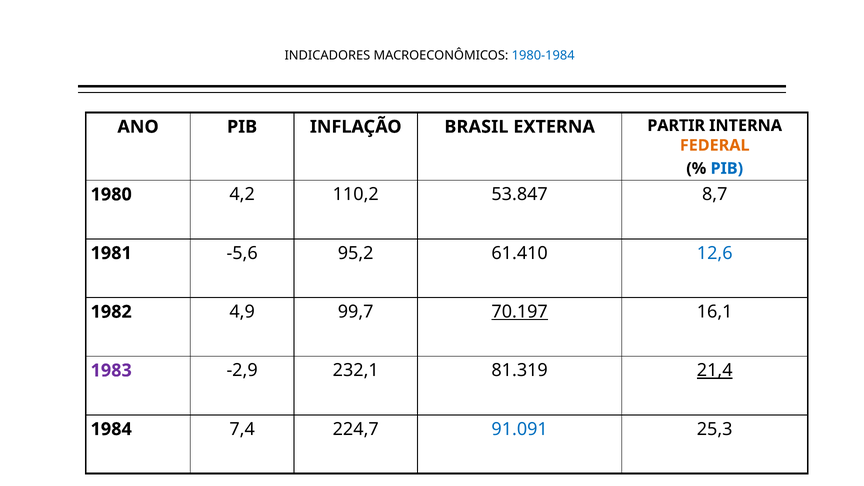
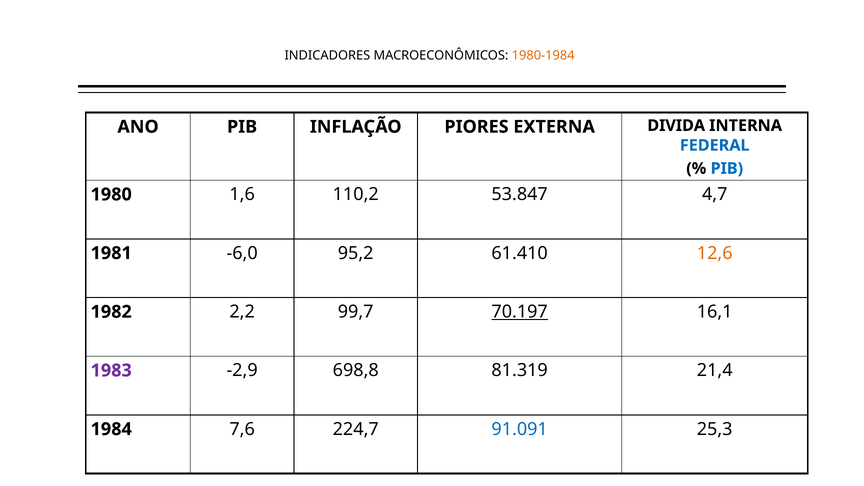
1980-1984 colour: blue -> orange (543, 55)
BRASIL: BRASIL -> PIORES (477, 127)
PARTIR: PARTIR -> DIVIDA (676, 126)
FEDERAL colour: orange -> blue (715, 145)
4,2: 4,2 -> 1,6 (242, 194)
8,7: 8,7 -> 4,7 (715, 194)
-5,6: -5,6 -> -6,0 (242, 253)
12,6 colour: blue -> orange (715, 253)
4,9: 4,9 -> 2,2 (242, 312)
232,1: 232,1 -> 698,8 (356, 370)
21,4 underline: present -> none (715, 370)
7,4: 7,4 -> 7,6 (242, 429)
